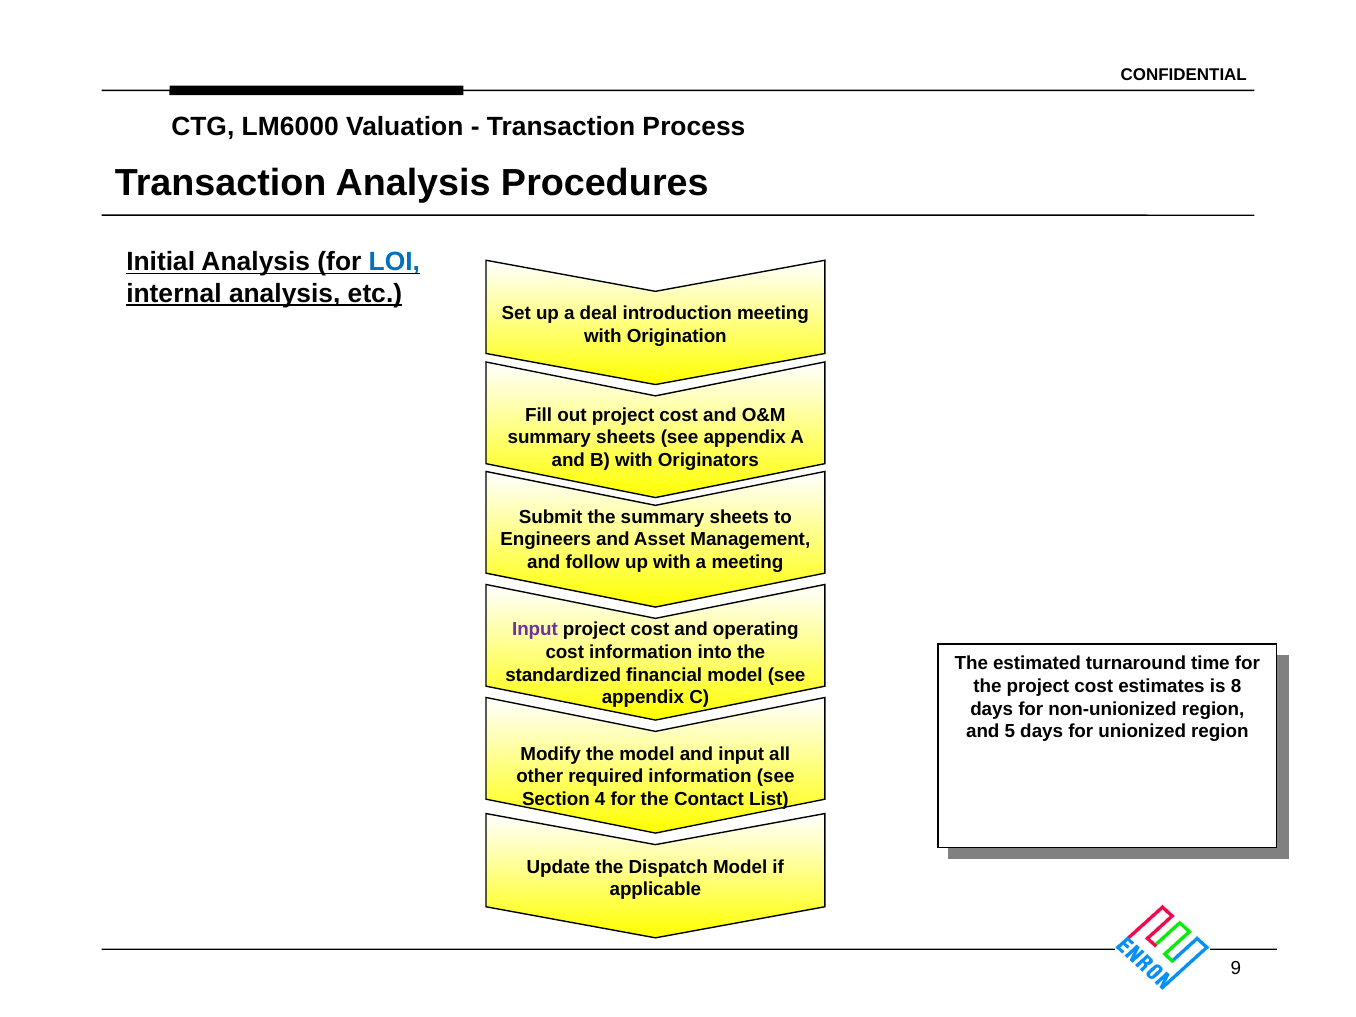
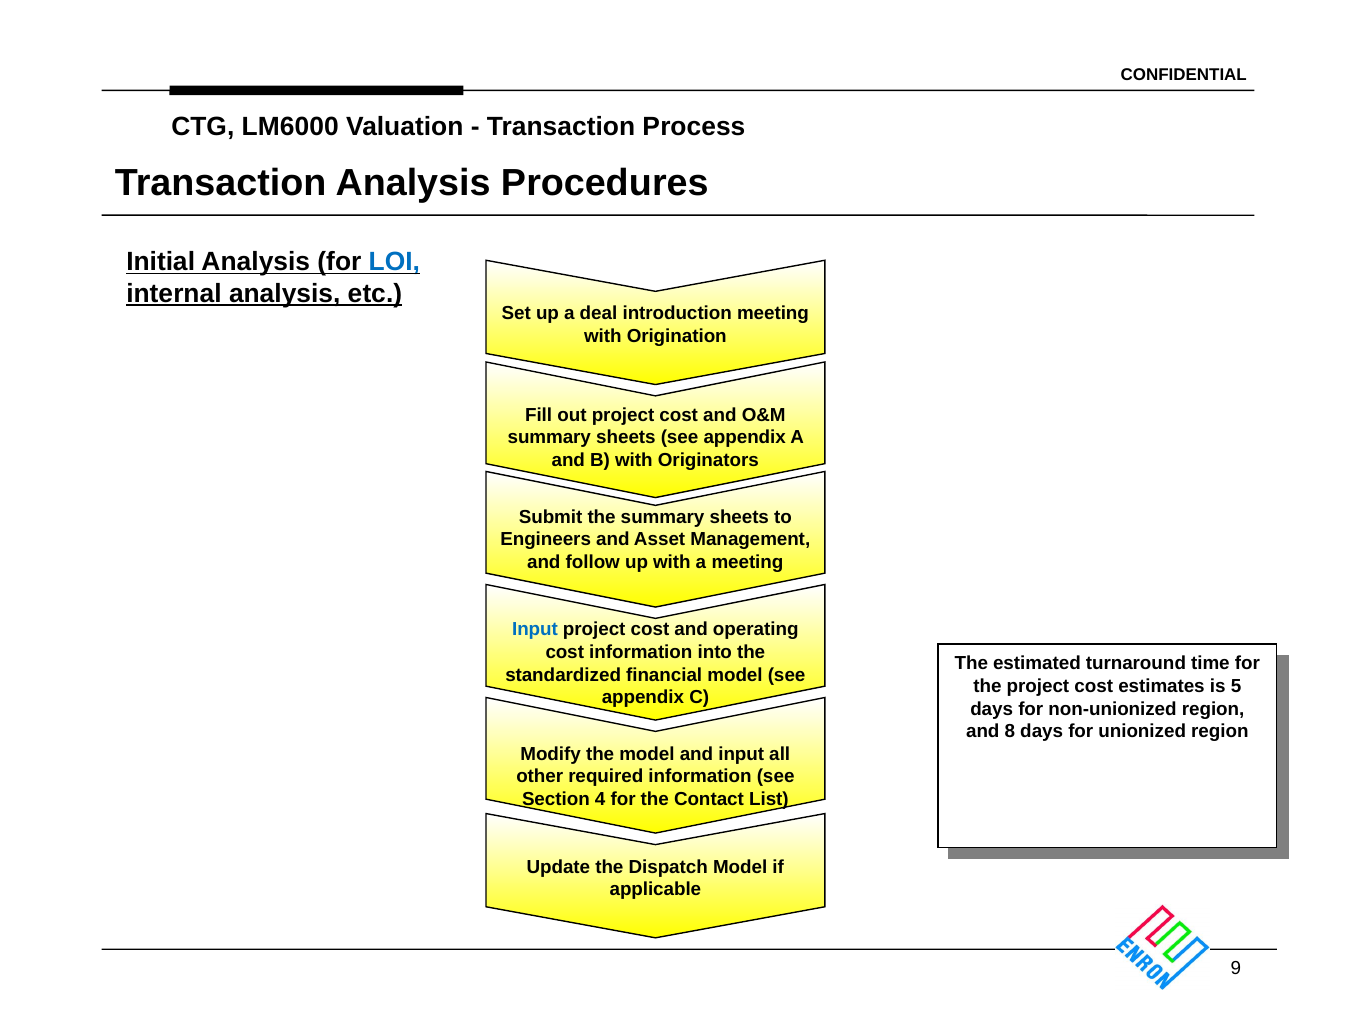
Input colour: purple -> blue (535, 630)
8: 8 -> 5 (1236, 686)
5: 5 -> 8 (1010, 732)
